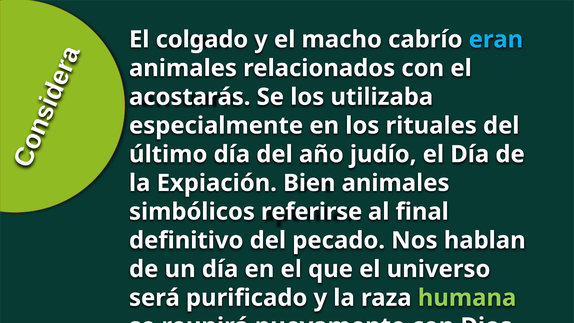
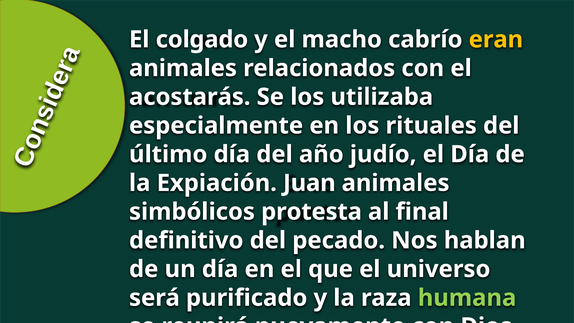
eran colour: light blue -> yellow (496, 39)
Bien: Bien -> Juan (309, 183)
referirse: referirse -> protesta (312, 212)
